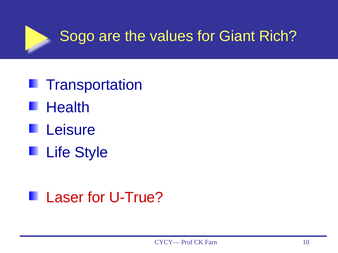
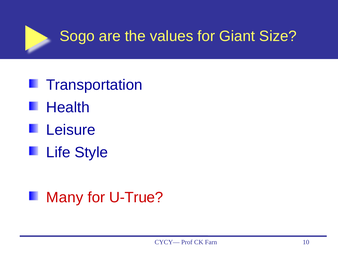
Rich: Rich -> Size (278, 36)
Laser: Laser -> Many (65, 198)
